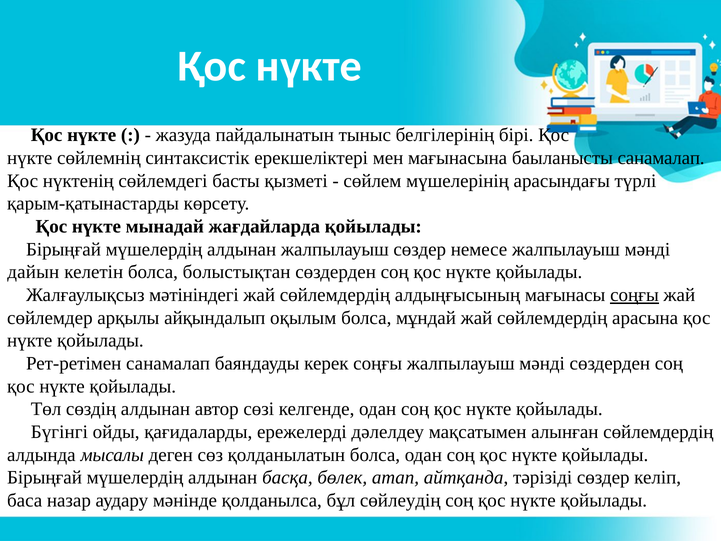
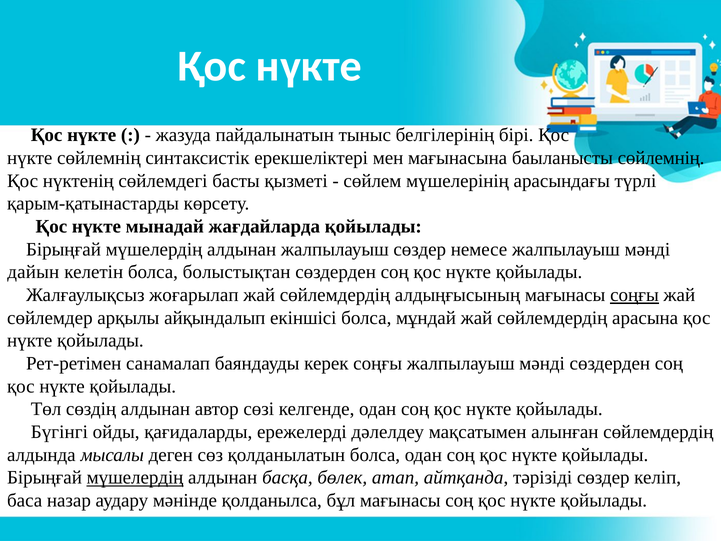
баыланысты санамалап: санамалап -> сөйлемнің (661, 158)
мәтініндегі: мәтініндегі -> жоғарылап (194, 295)
оқылым: оқылым -> екіншісі (303, 318)
мүшелердің underline: none -> present (135, 477)
бұл сөйлеудің: сөйлеудің -> мағынасы (400, 500)
